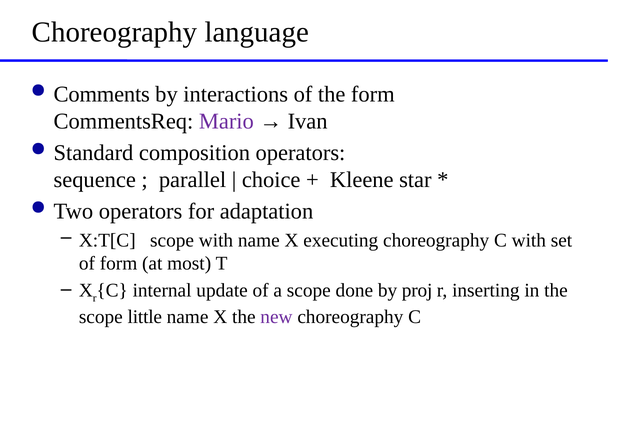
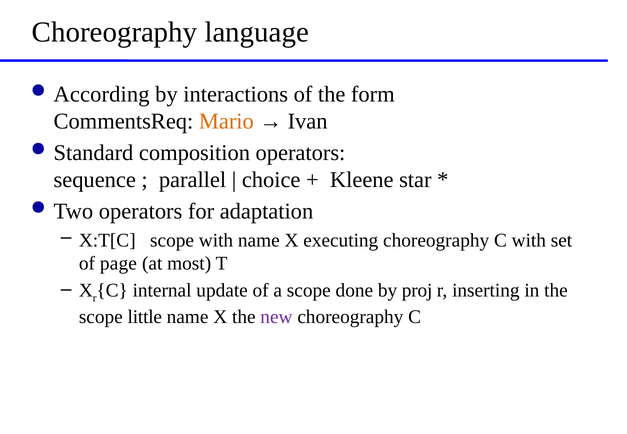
Comments: Comments -> According (102, 94)
Mario colour: purple -> orange (226, 121)
of form: form -> page (118, 263)
